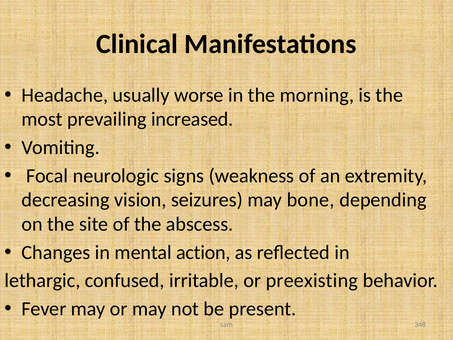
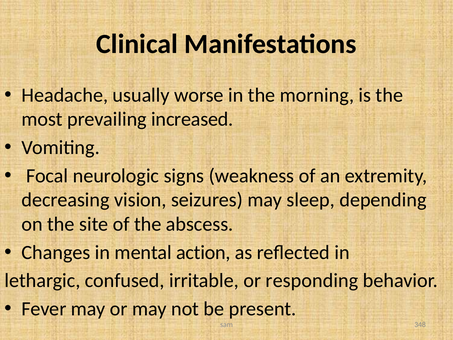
bone: bone -> sleep (311, 200)
preexisting: preexisting -> responding (312, 280)
